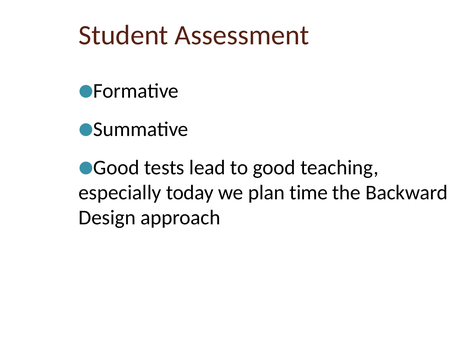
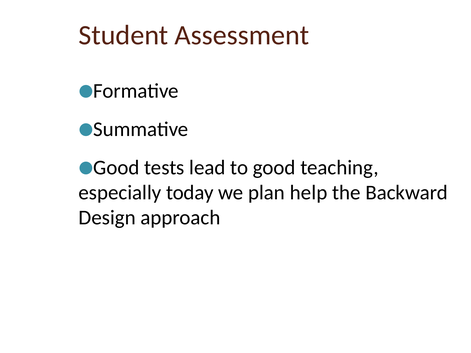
time: time -> help (309, 193)
